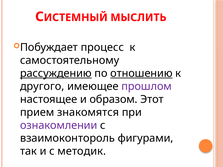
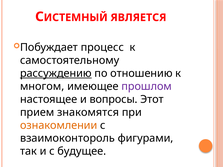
МЫСЛИТЬ: МЫСЛИТЬ -> ЯВЛЯЕТСЯ (138, 18)
отношению underline: present -> none (141, 73)
другого: другого -> многом (42, 86)
образом: образом -> вопросы (114, 99)
ознакомлении colour: purple -> orange (59, 125)
методик: методик -> будущее (82, 151)
